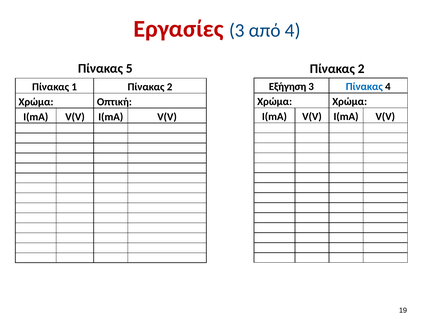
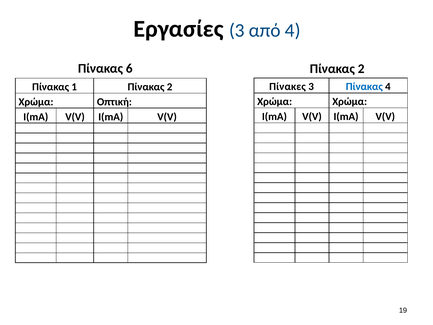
Εργασίες colour: red -> black (178, 29)
5: 5 -> 6 (129, 68)
Εξήγηση: Εξήγηση -> Πίνακες (287, 87)
